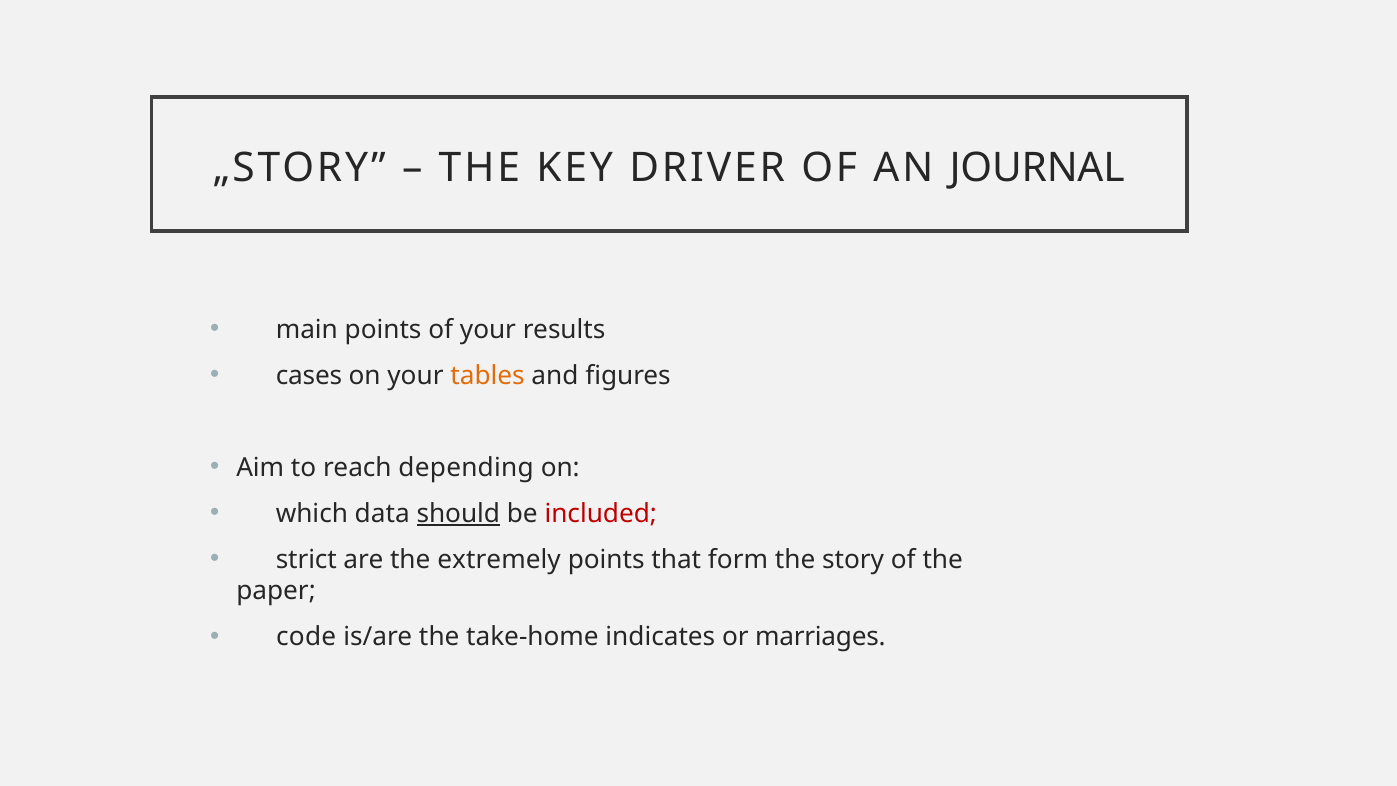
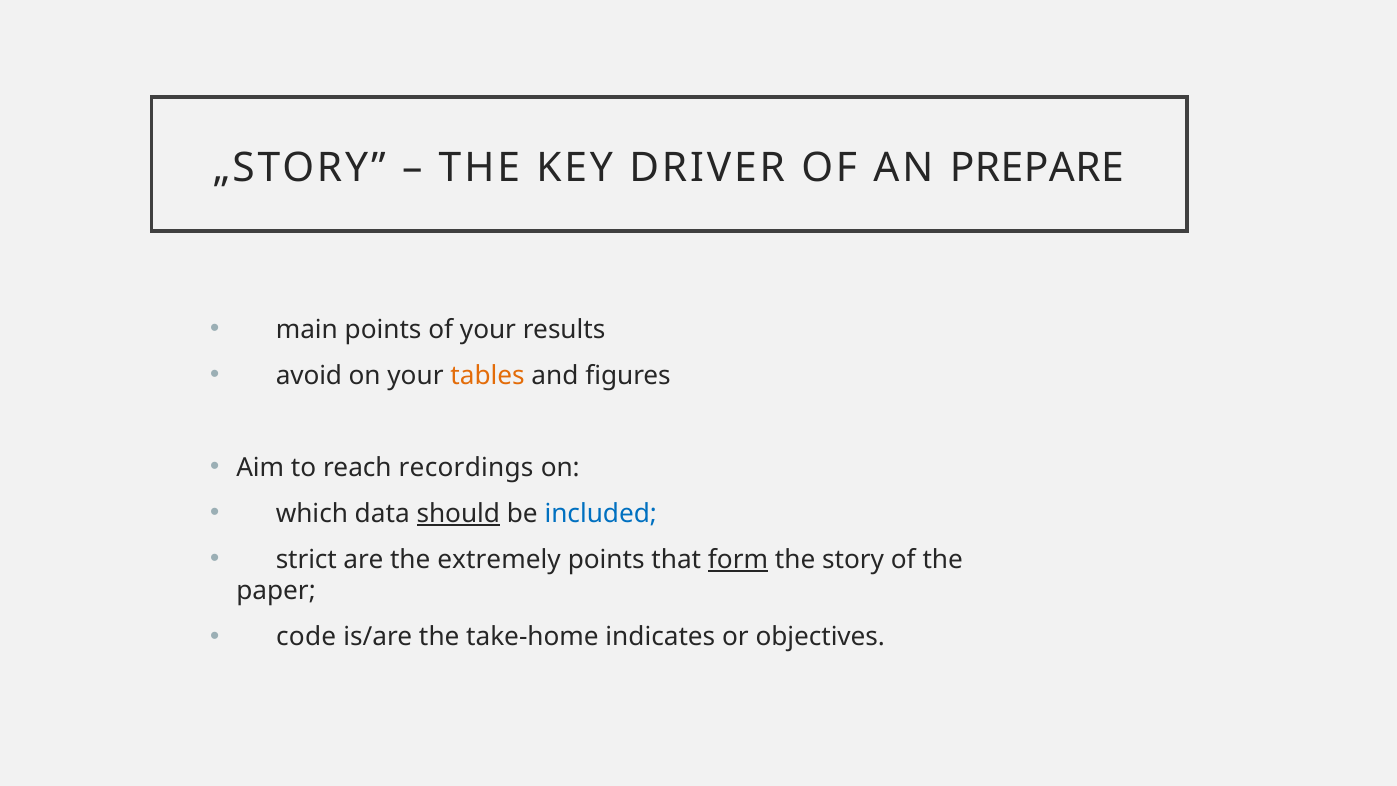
JOURNAL: JOURNAL -> PREPARE (1037, 168)
cases: cases -> avoid (309, 376)
depending: depending -> recordings (466, 467)
included colour: red -> blue (601, 513)
form underline: none -> present (738, 559)
marriages: marriages -> objectives (820, 637)
